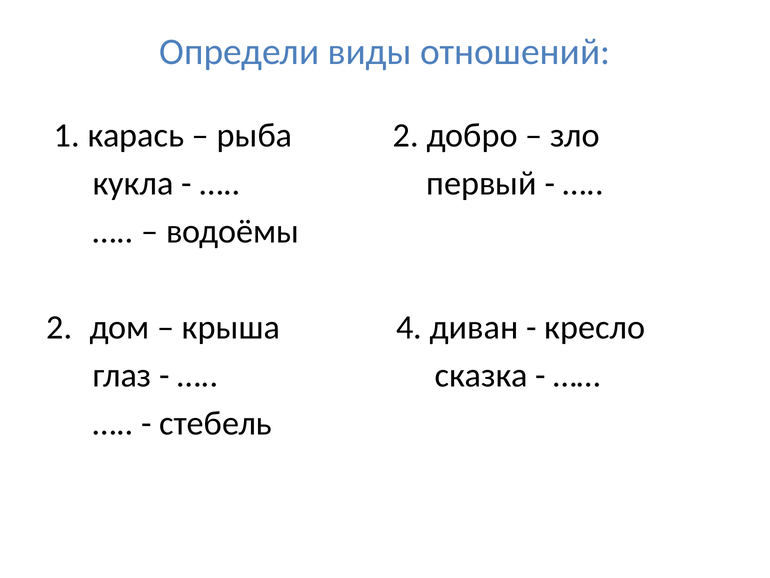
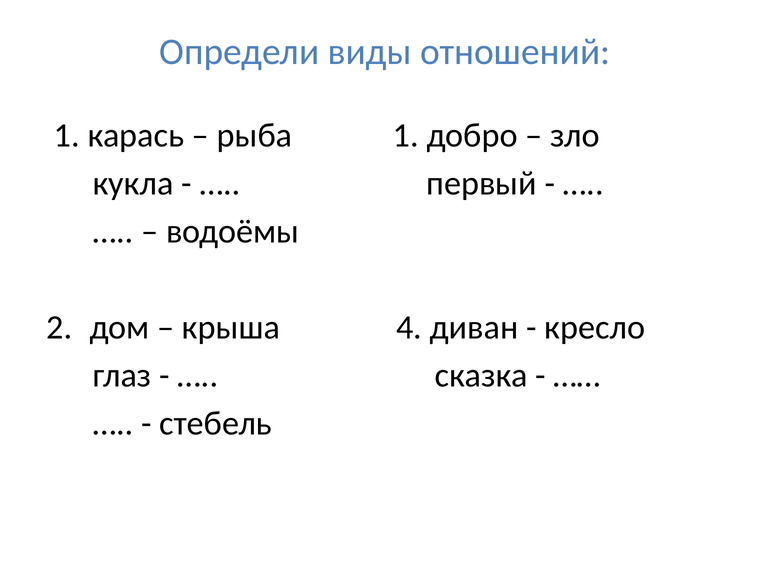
рыба 2: 2 -> 1 (406, 135)
